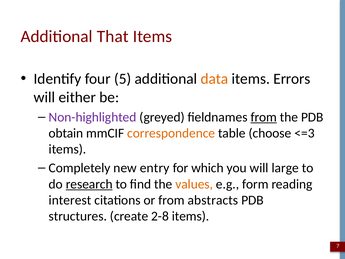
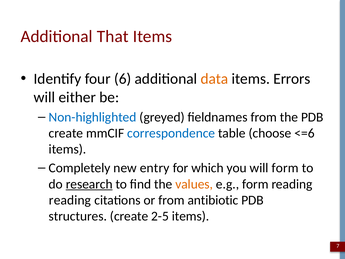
5: 5 -> 6 (123, 79)
Non-highlighted colour: purple -> blue (93, 117)
from underline: present -> none (264, 117)
obtain: obtain -> create (66, 133)
correspondence colour: orange -> blue (171, 133)
<=3: <=3 -> <=6 (305, 133)
will large: large -> form (285, 168)
interest: interest -> reading (70, 200)
abstracts: abstracts -> antibiotic (213, 200)
2-8: 2-8 -> 2-5 (160, 216)
